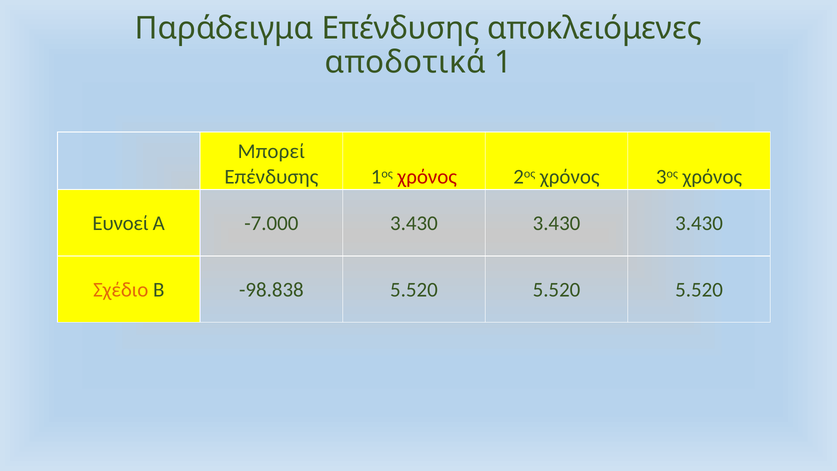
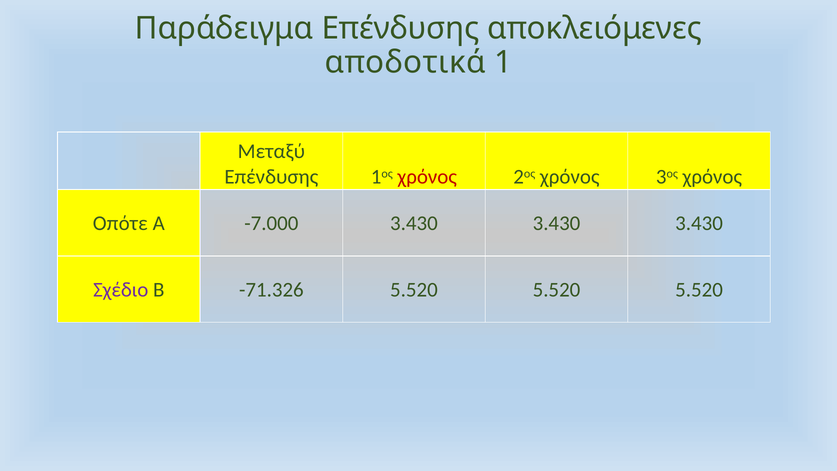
Μπορεί: Μπορεί -> Μεταξύ (271, 151)
Ευνοεί: Ευνοεί -> Οπότε (120, 223)
Σχέδιο colour: orange -> purple (121, 289)
-98.838: -98.838 -> -71.326 (271, 289)
